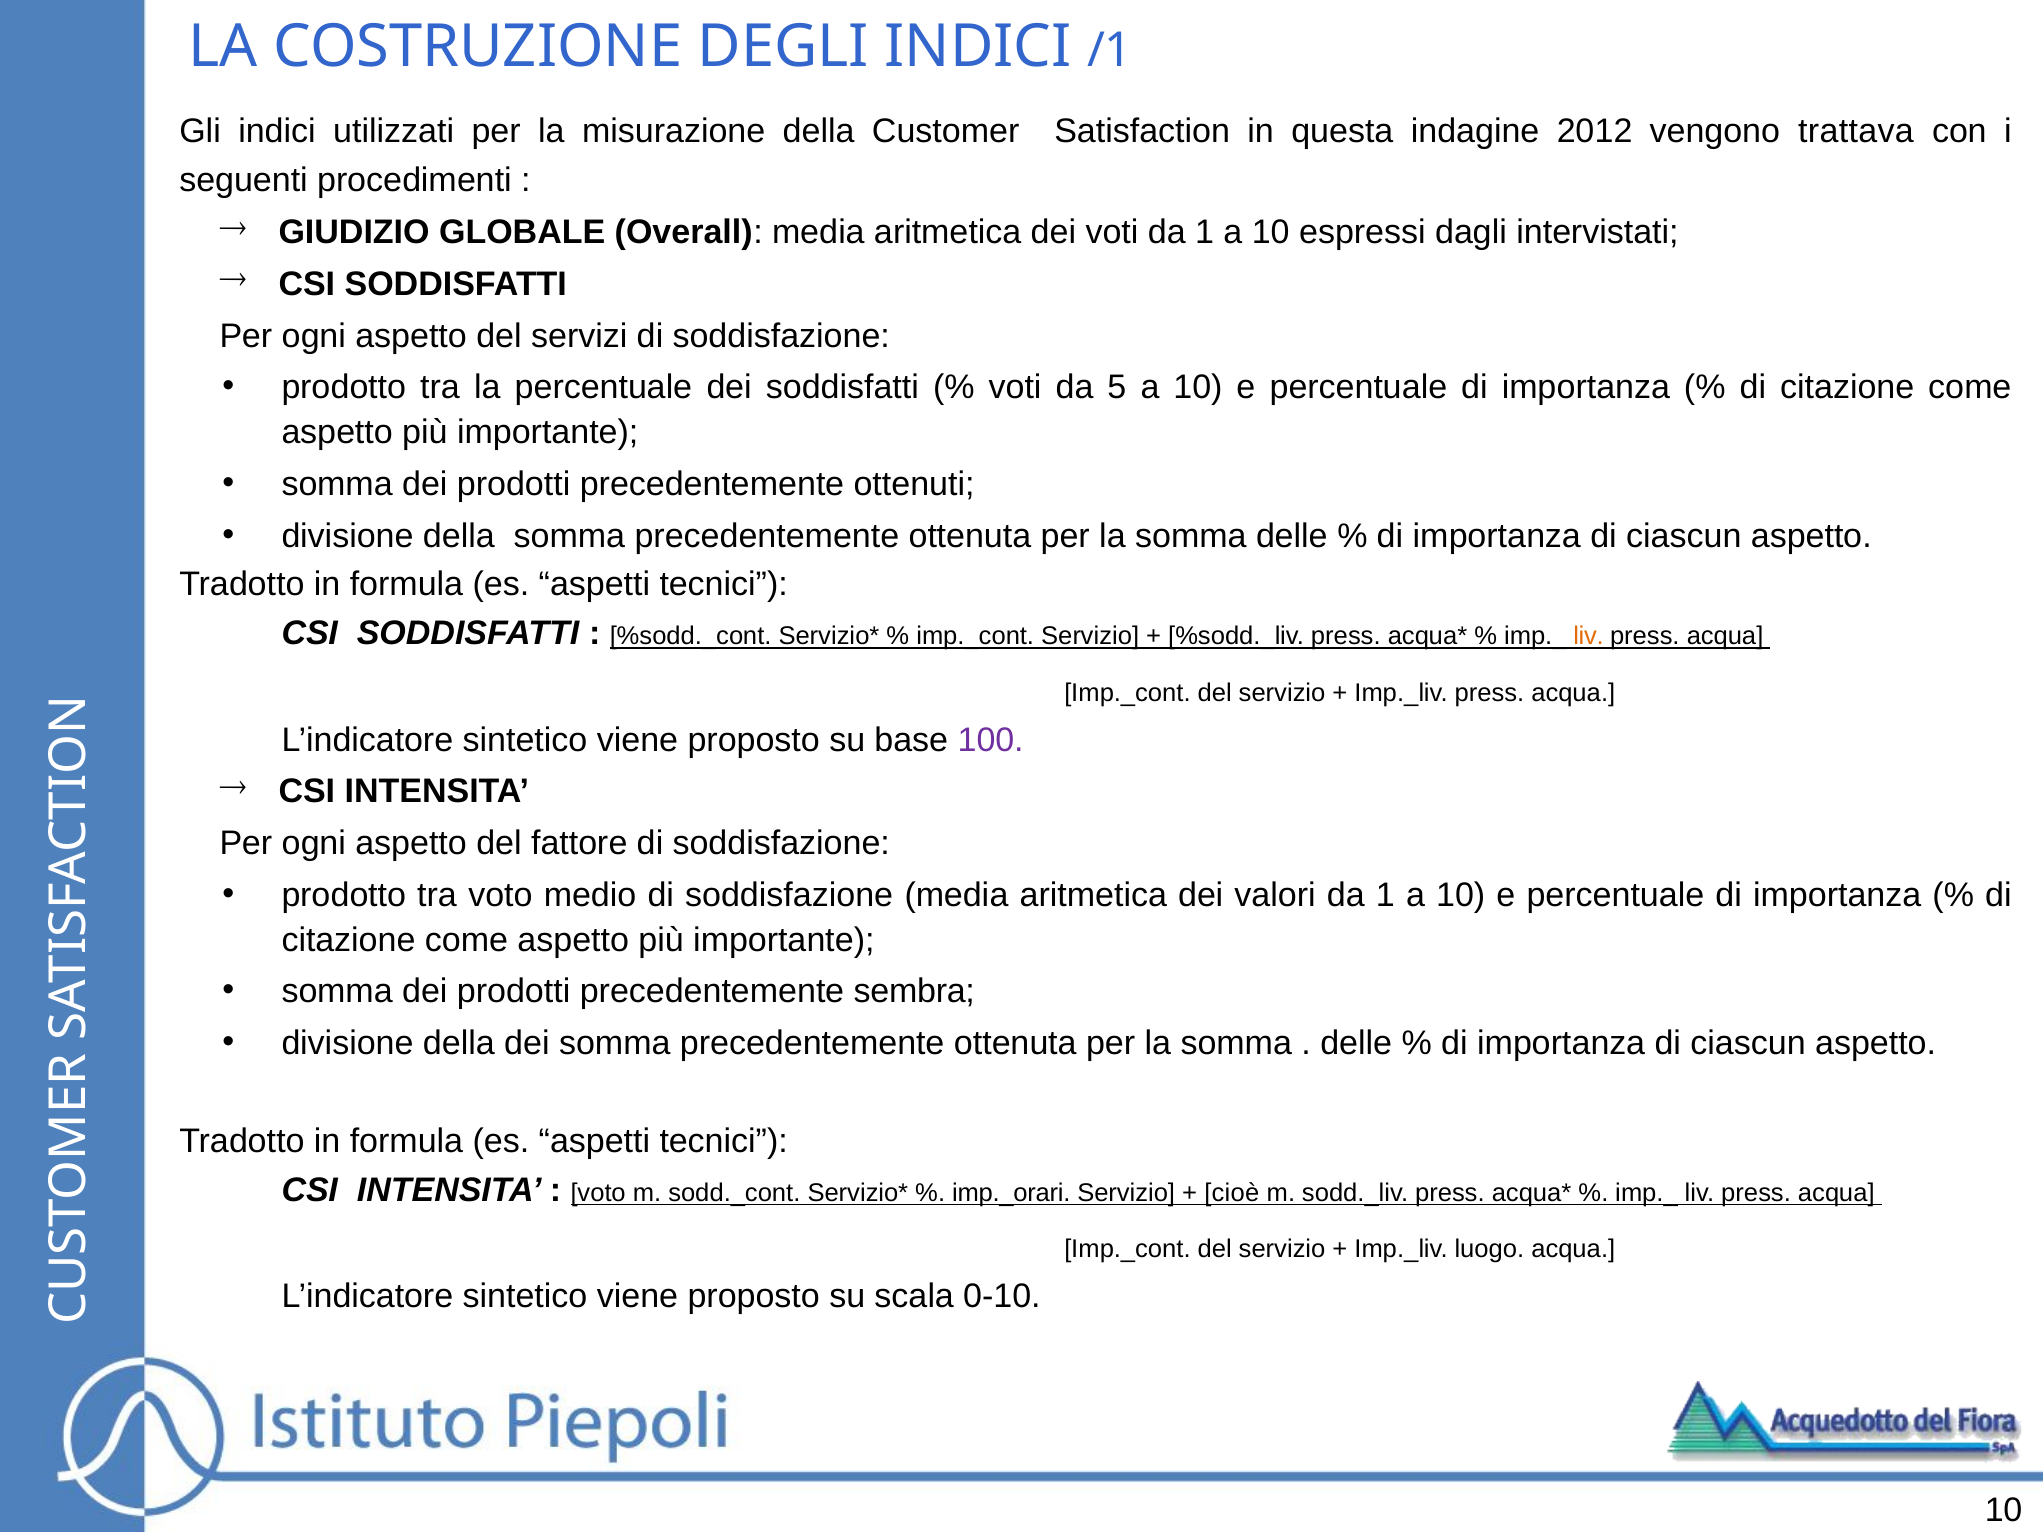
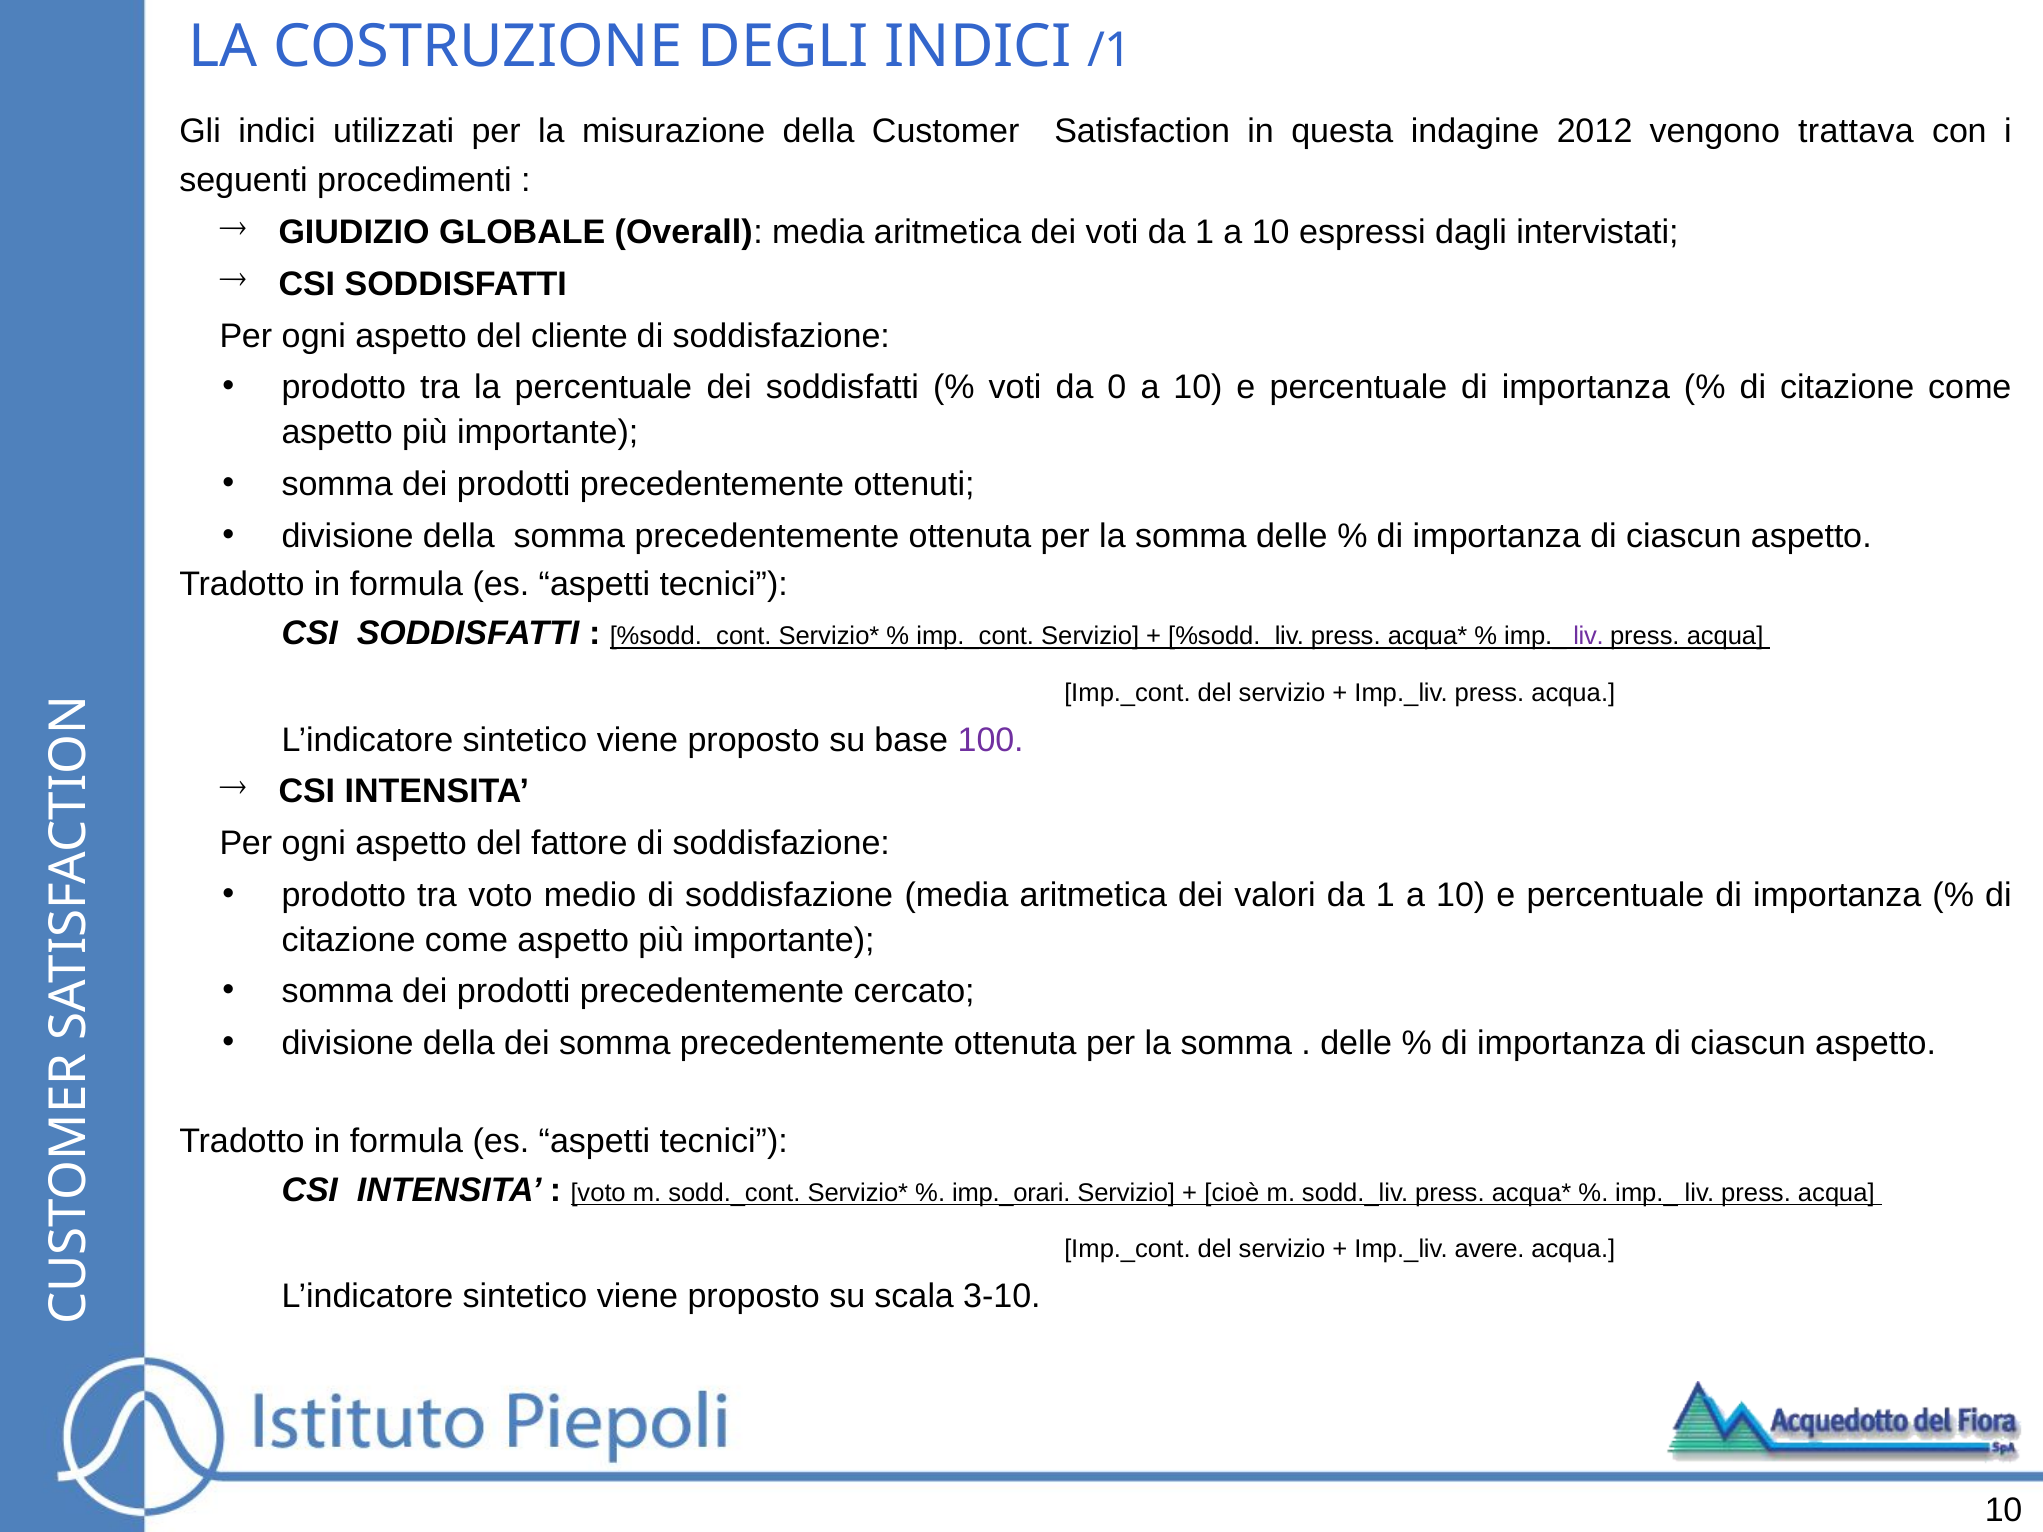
servizi: servizi -> cliente (579, 336)
5: 5 -> 0 (1117, 388)
liv colour: orange -> purple (1589, 637)
sembra: sembra -> cercato (914, 992)
luogo: luogo -> avere (1490, 1249)
0-10: 0-10 -> 3-10 (1002, 1297)
